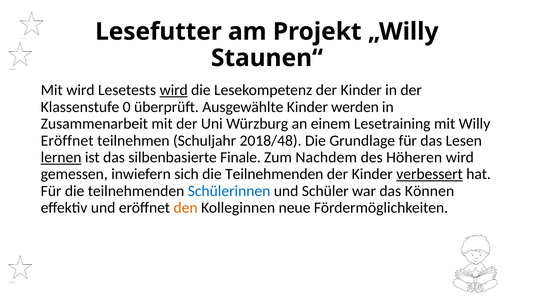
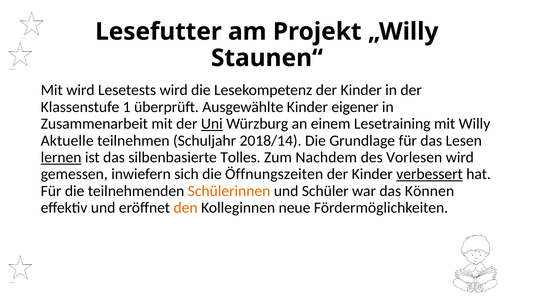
wird underline: present -> none (174, 90)
0: 0 -> 1 (127, 107)
werden: werden -> eigener (355, 107)
Uni underline: none -> present (212, 124)
Eröffnet: Eröffnet -> Aktuelle (67, 141)
2018/48: 2018/48 -> 2018/14 (271, 141)
Finale: Finale -> Tolles (240, 158)
Höheren: Höheren -> Vorlesen (414, 158)
sich die Teilnehmenden: Teilnehmenden -> Öffnungszeiten (274, 174)
Schülerinnen colour: blue -> orange (229, 191)
